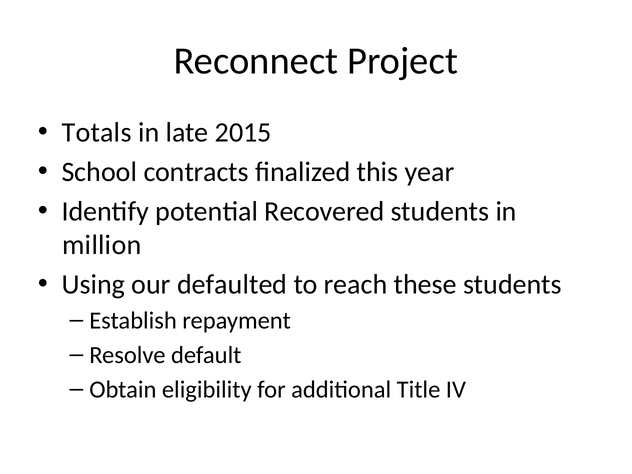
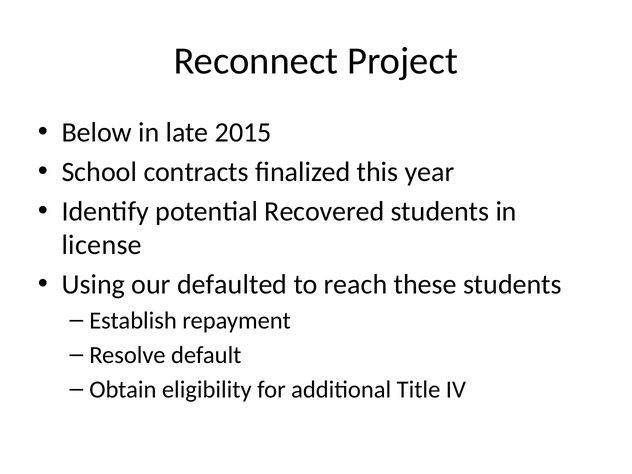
Totals: Totals -> Below (97, 133)
million: million -> license (102, 245)
